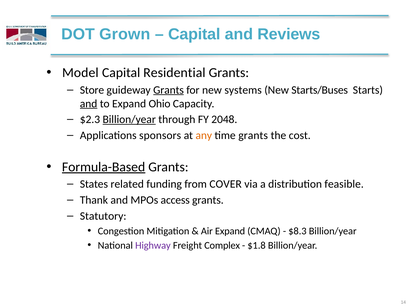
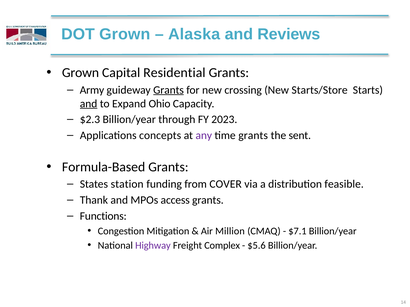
Capital: Capital -> Alaska (194, 34)
Model: Model -> Grown (80, 73)
Store: Store -> Army (92, 90)
systems: systems -> crossing (243, 90)
Starts/Buses: Starts/Buses -> Starts/Store (320, 90)
Billion/year underline: present -> none (129, 120)
2048: 2048 -> 2023 (224, 120)
sponsors: sponsors -> concepts (160, 136)
any colour: orange -> purple (204, 136)
cost: cost -> sent (300, 136)
Formula-Based underline: present -> none (104, 167)
related: related -> station (127, 184)
Statutory: Statutory -> Functions (103, 216)
Air Expand: Expand -> Million (230, 231)
$8.3: $8.3 -> $7.1 (297, 231)
$1.8: $1.8 -> $5.6 (257, 246)
